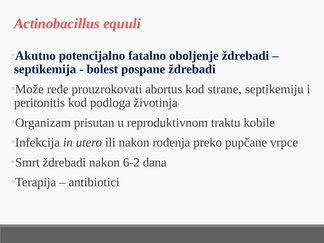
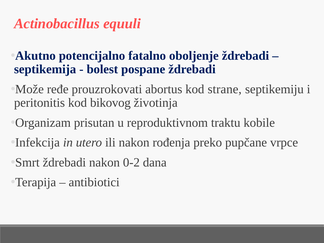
podloga: podloga -> bikovog (110, 103)
6-2: 6-2 -> 0-2 (131, 162)
